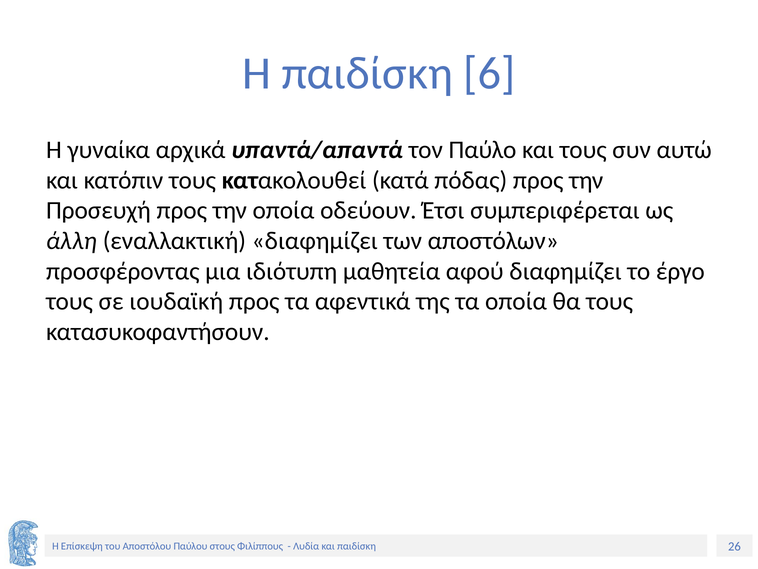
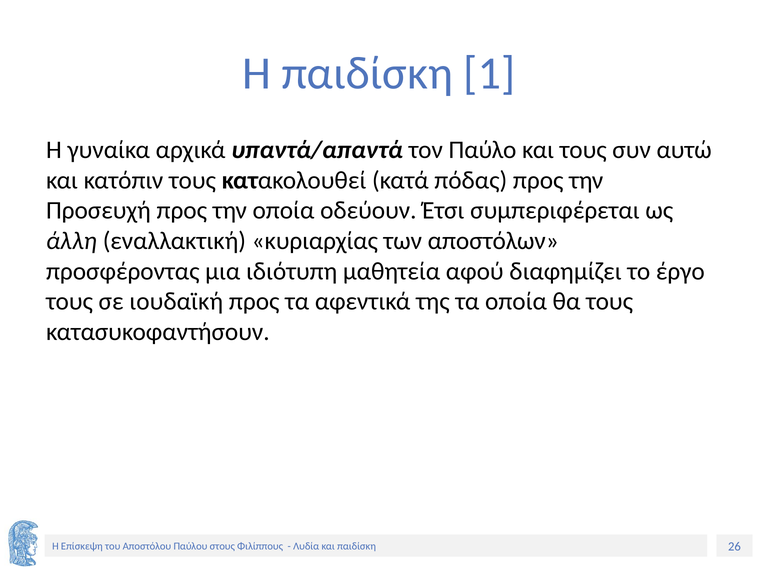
6: 6 -> 1 (489, 73)
εναλλακτική διαφημίζει: διαφημίζει -> κυριαρχίας (315, 241)
